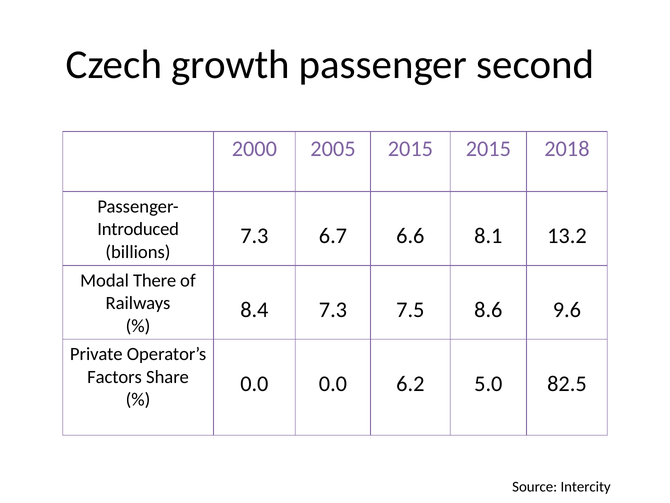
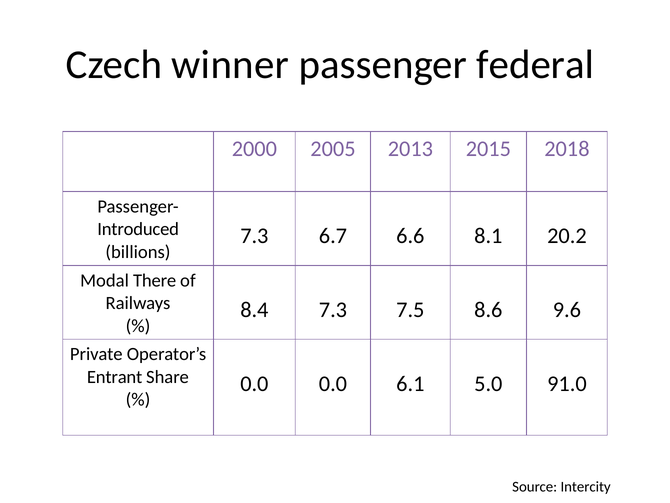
growth: growth -> winner (230, 65)
second: second -> federal (535, 65)
2005 2015: 2015 -> 2013 (410, 149)
13.2: 13.2 -> 20.2 (567, 236)
Factors: Factors -> Entrant (115, 377)
6.2: 6.2 -> 6.1 (410, 383)
82.5: 82.5 -> 91.0 (567, 383)
